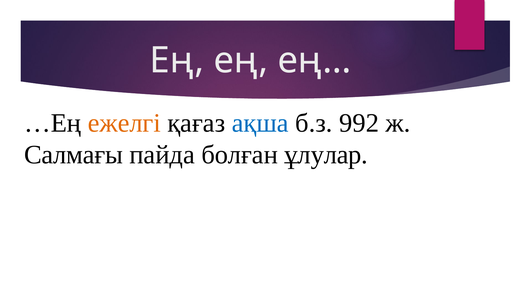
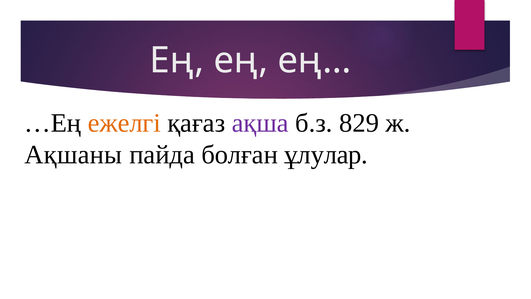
ақша colour: blue -> purple (260, 123)
992: 992 -> 829 (359, 123)
Салмағы: Салмағы -> Ақшаны (73, 155)
